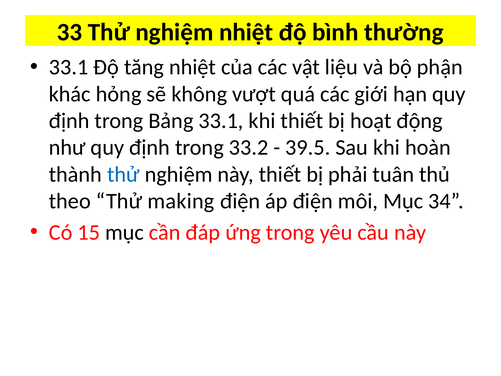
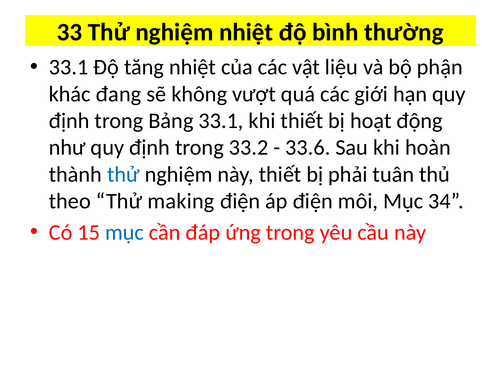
hỏng: hỏng -> đang (119, 94)
39.5: 39.5 -> 33.6 (308, 147)
mục colour: black -> blue (125, 232)
